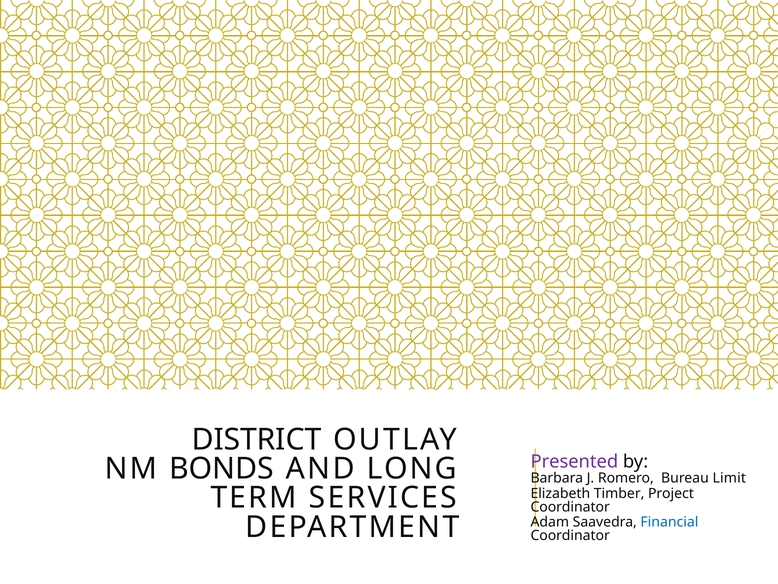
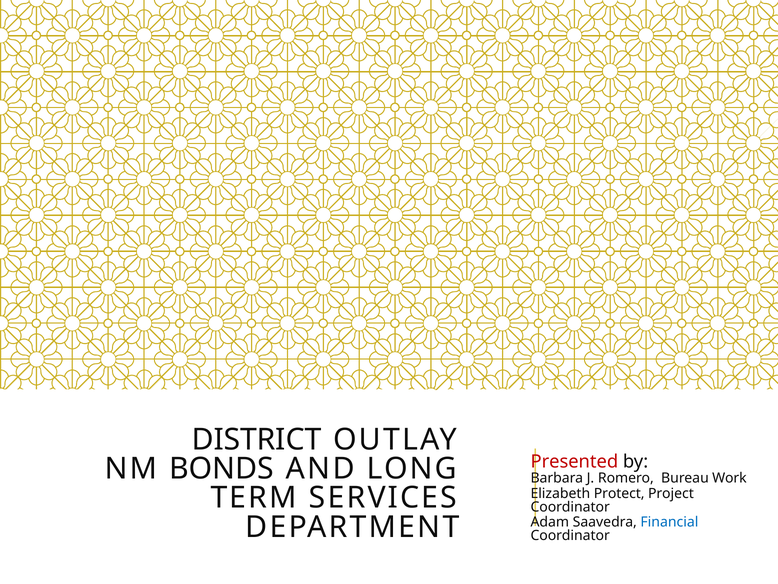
Presented colour: purple -> red (574, 461)
Limit: Limit -> Work (729, 478)
Timber: Timber -> Protect (619, 493)
